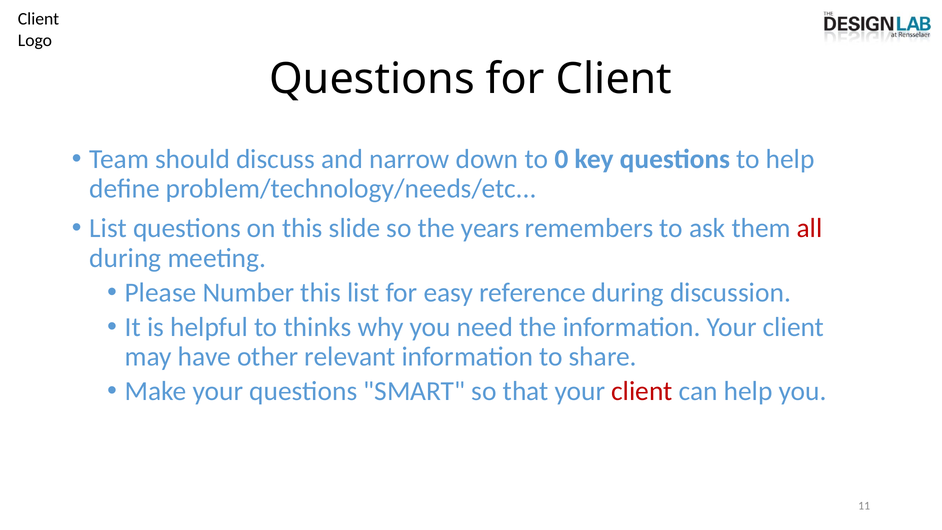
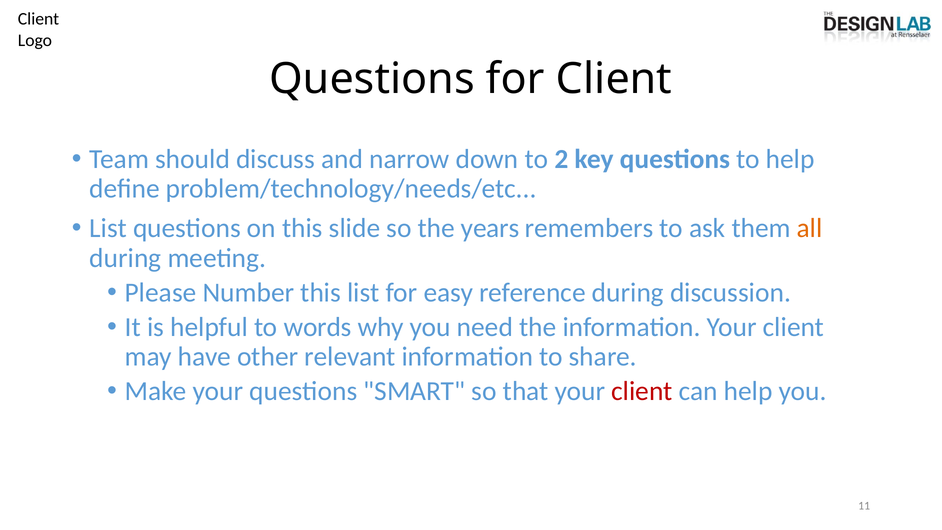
0: 0 -> 2 (561, 159)
all colour: red -> orange (810, 228)
thinks: thinks -> words (318, 327)
